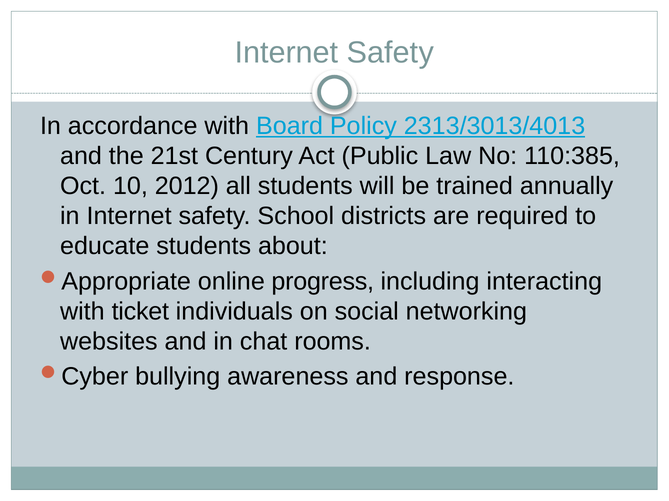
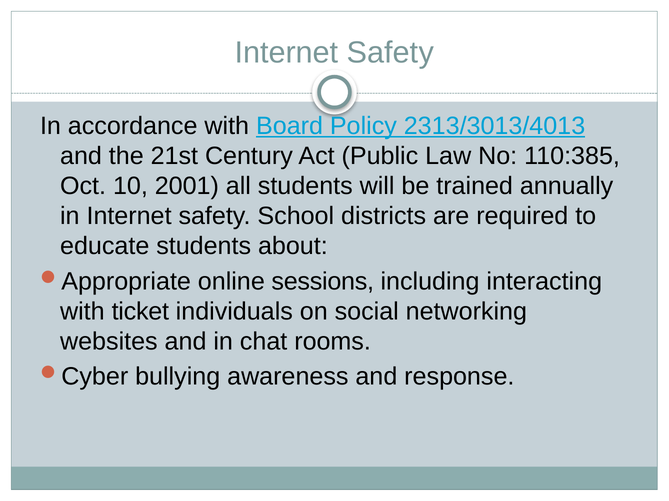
2012: 2012 -> 2001 (187, 186)
progress: progress -> sessions (323, 282)
